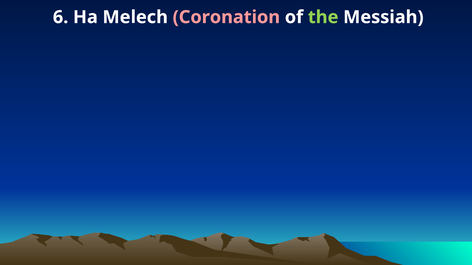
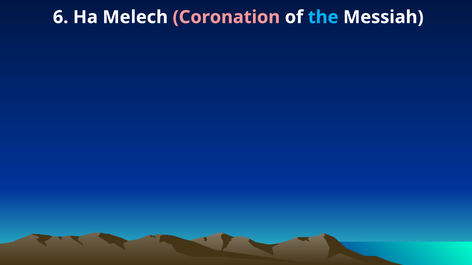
the colour: light green -> light blue (323, 17)
